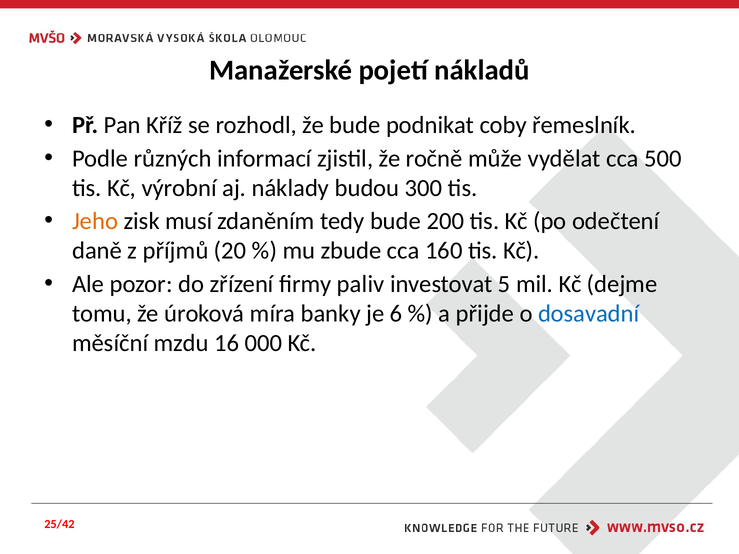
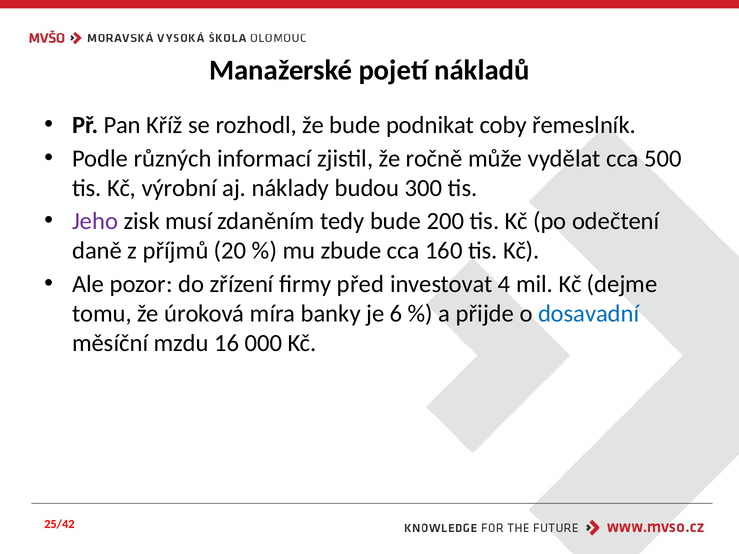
Jeho colour: orange -> purple (95, 221)
paliv: paliv -> před (361, 284)
5: 5 -> 4 (504, 284)
